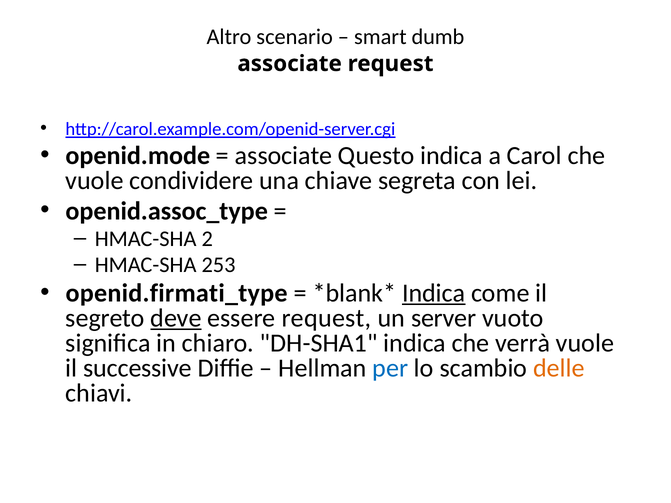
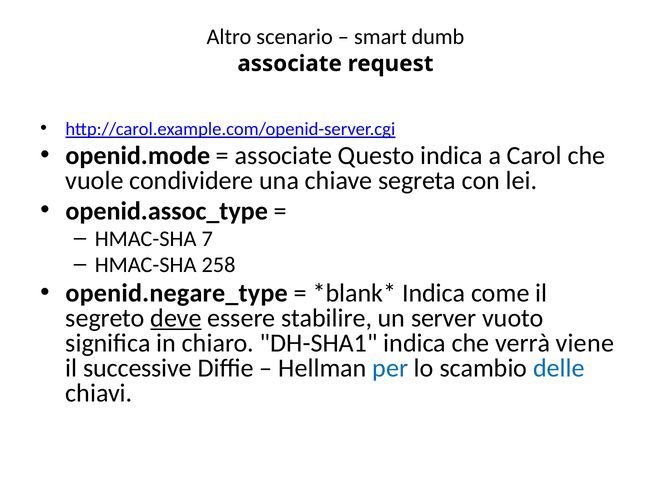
2: 2 -> 7 (207, 239)
253: 253 -> 258 (218, 265)
openid.firmati_type: openid.firmati_type -> openid.negare_type (177, 293)
Indica underline: present -> none (434, 293)
essere request: request -> stabilire (327, 318)
verrà vuole: vuole -> viene (585, 343)
delle colour: orange -> blue (559, 368)
